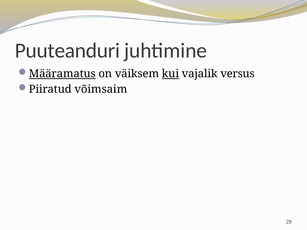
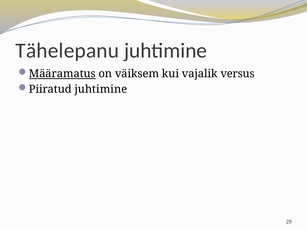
Puuteanduri: Puuteanduri -> Tähelepanu (67, 51)
kui underline: present -> none (171, 74)
Piiratud võimsaim: võimsaim -> juhtimine (101, 89)
